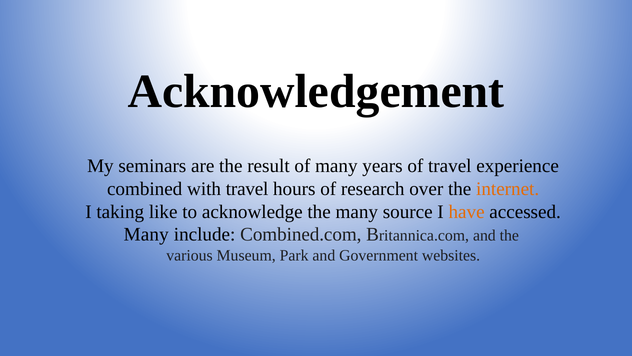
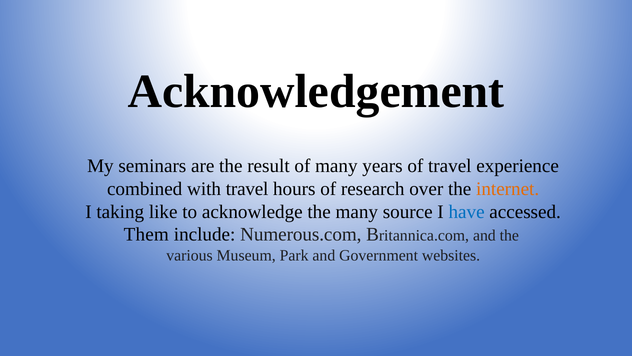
have colour: orange -> blue (467, 211)
Many: Many -> Them (146, 234)
Combined.com: Combined.com -> Numerous.com (301, 234)
